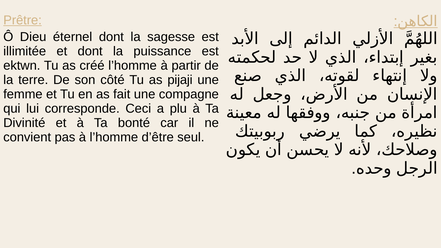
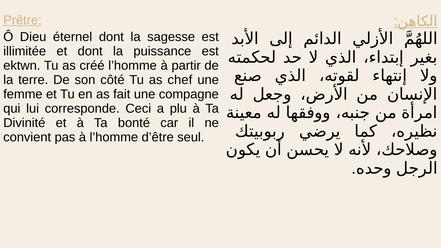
pijaji: pijaji -> chef (180, 80)
